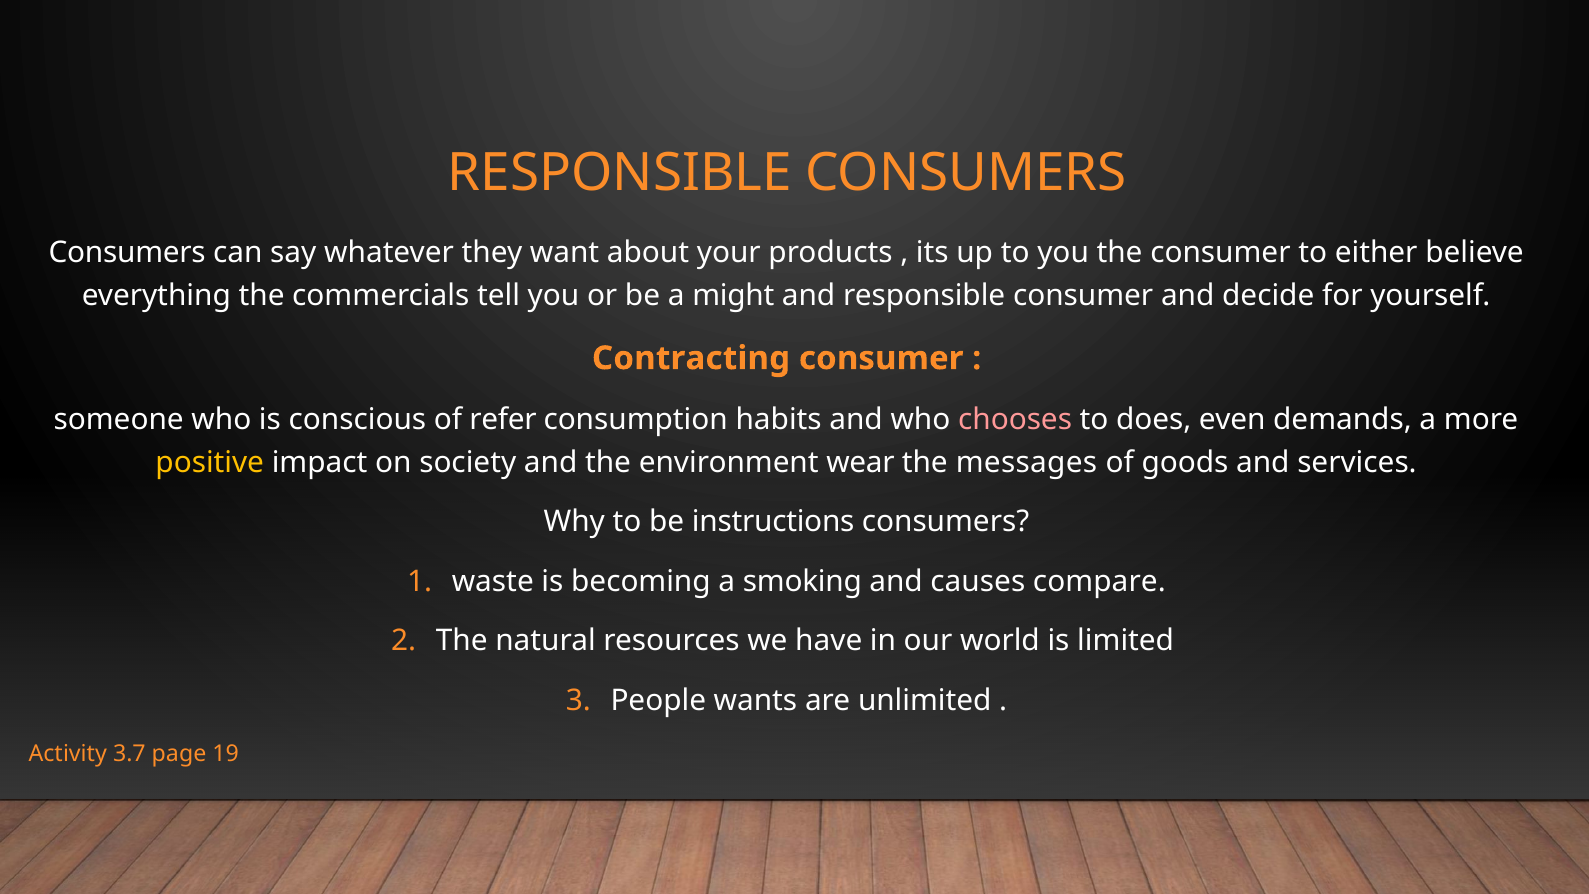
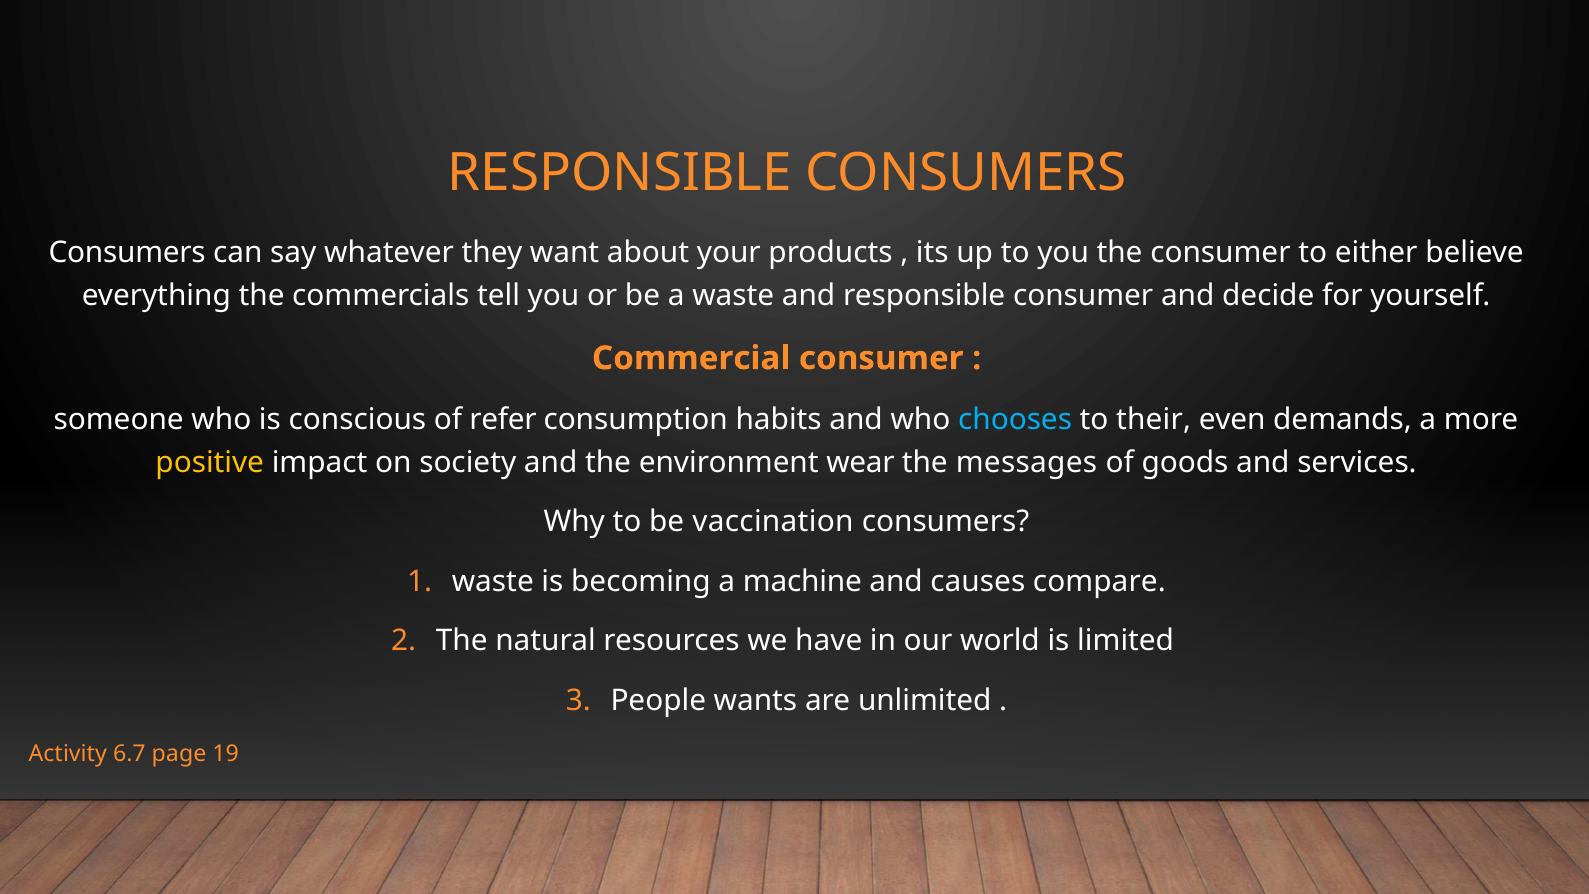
a might: might -> waste (733, 296)
Contracting: Contracting -> Commercial (691, 358)
chooses colour: pink -> light blue (1015, 419)
does: does -> their (1154, 419)
instructions: instructions -> vaccination (773, 522)
smoking: smoking -> machine (802, 581)
3.7: 3.7 -> 6.7 (129, 754)
